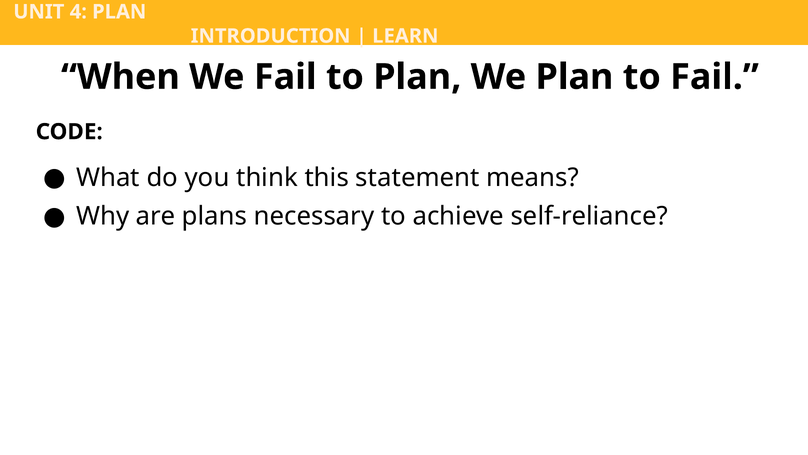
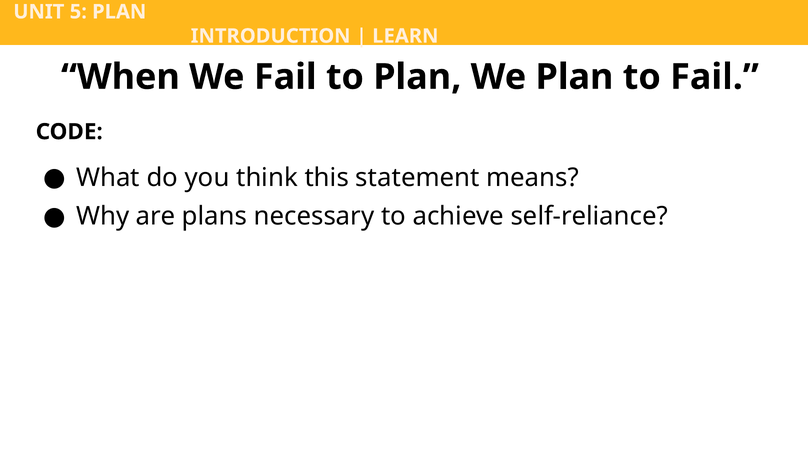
4: 4 -> 5 (78, 12)
